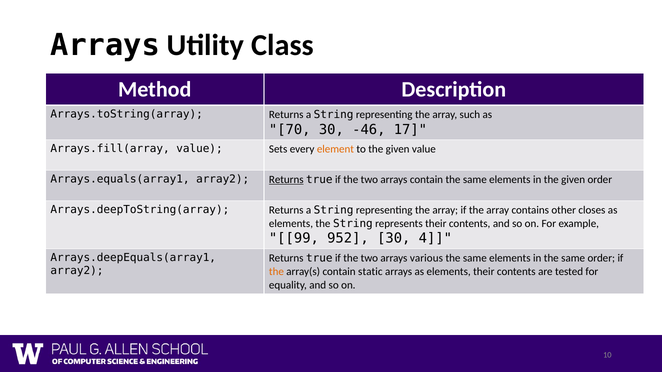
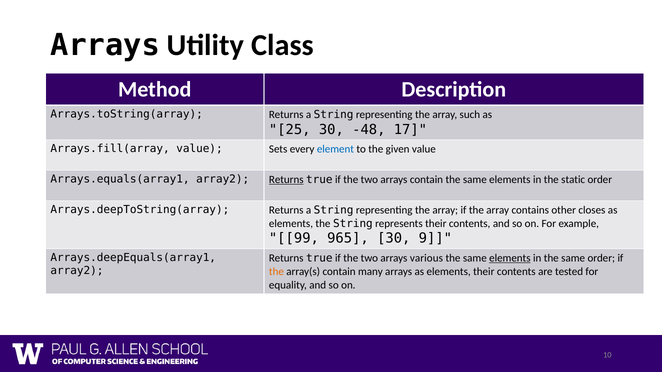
70: 70 -> 25 (290, 130)
-46: -46 -> -48 (369, 130)
element colour: orange -> blue (335, 149)
in the given: given -> static (573, 180)
952: 952 -> 965 (348, 239)
4: 4 -> 9 (435, 239)
elements underline: none -> present (510, 258)
static: static -> many (370, 272)
